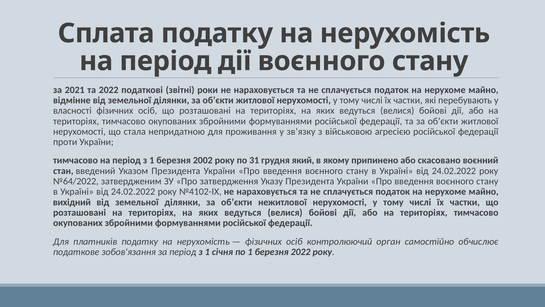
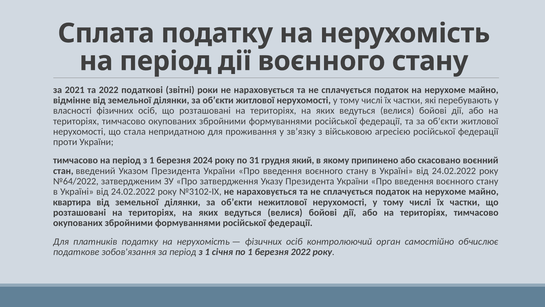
2002: 2002 -> 2024 (203, 160)
№4102-ІХ: №4102-ІХ -> №3102-ІХ (200, 191)
вихідний: вихідний -> квартира (72, 202)
